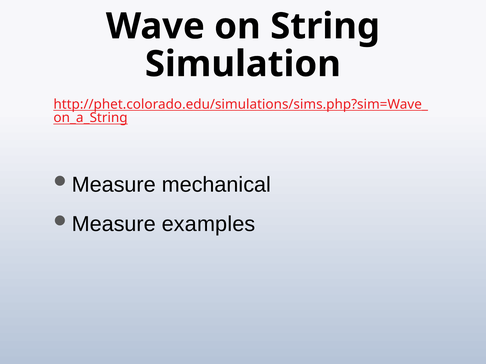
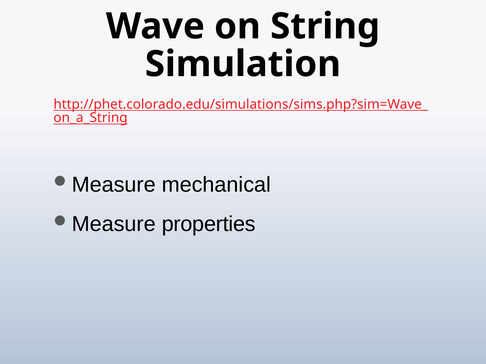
examples: examples -> properties (209, 224)
